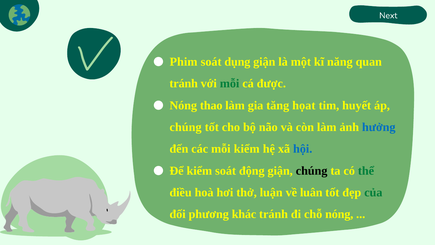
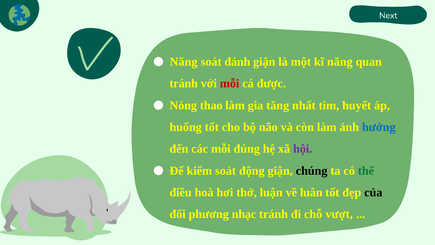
Phim: Phim -> Năng (184, 62)
dụng: dụng -> đánh (237, 62)
mỗi colour: green -> red (230, 84)
họat: họat -> nhất (304, 105)
chúng: chúng -> huống (186, 127)
mỗi kiểm: kiểm -> đúng (247, 149)
hội colour: blue -> purple (303, 149)
của colour: green -> black (373, 192)
khác: khác -> nhạc (244, 214)
chỗ nóng: nóng -> vượt (339, 214)
